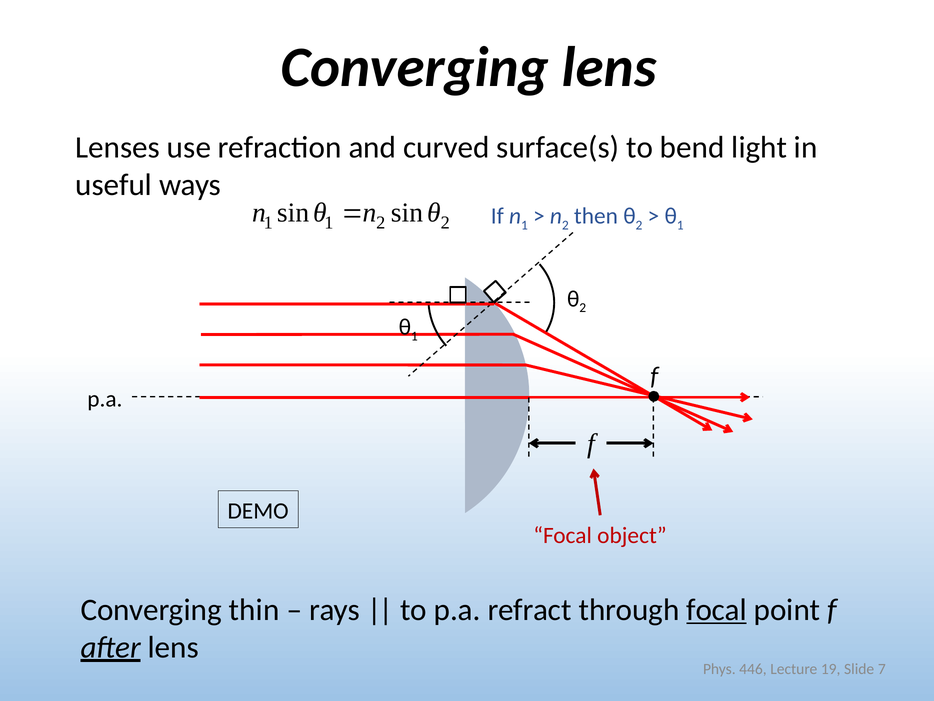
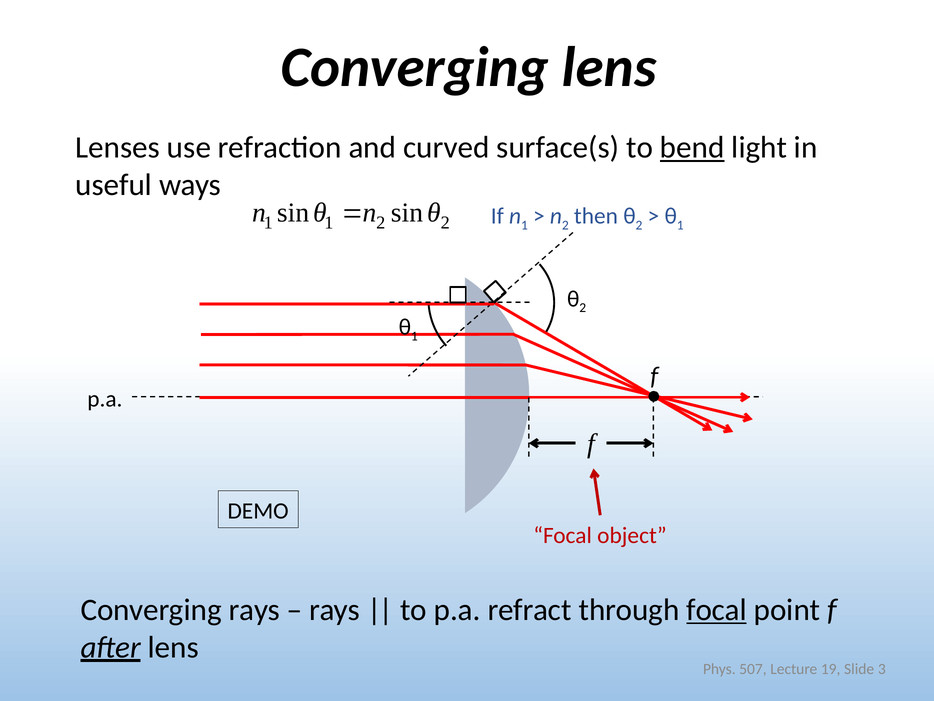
bend underline: none -> present (692, 147)
Converging thin: thin -> rays (254, 609)
446: 446 -> 507 (753, 669)
7: 7 -> 3 (882, 669)
